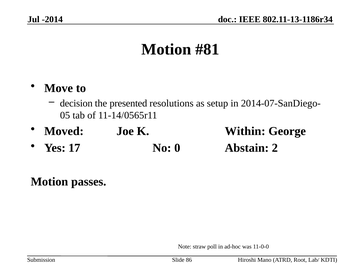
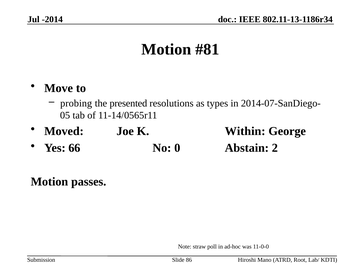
decision: decision -> probing (76, 103)
setup: setup -> types (218, 103)
17: 17 -> 66 (74, 148)
